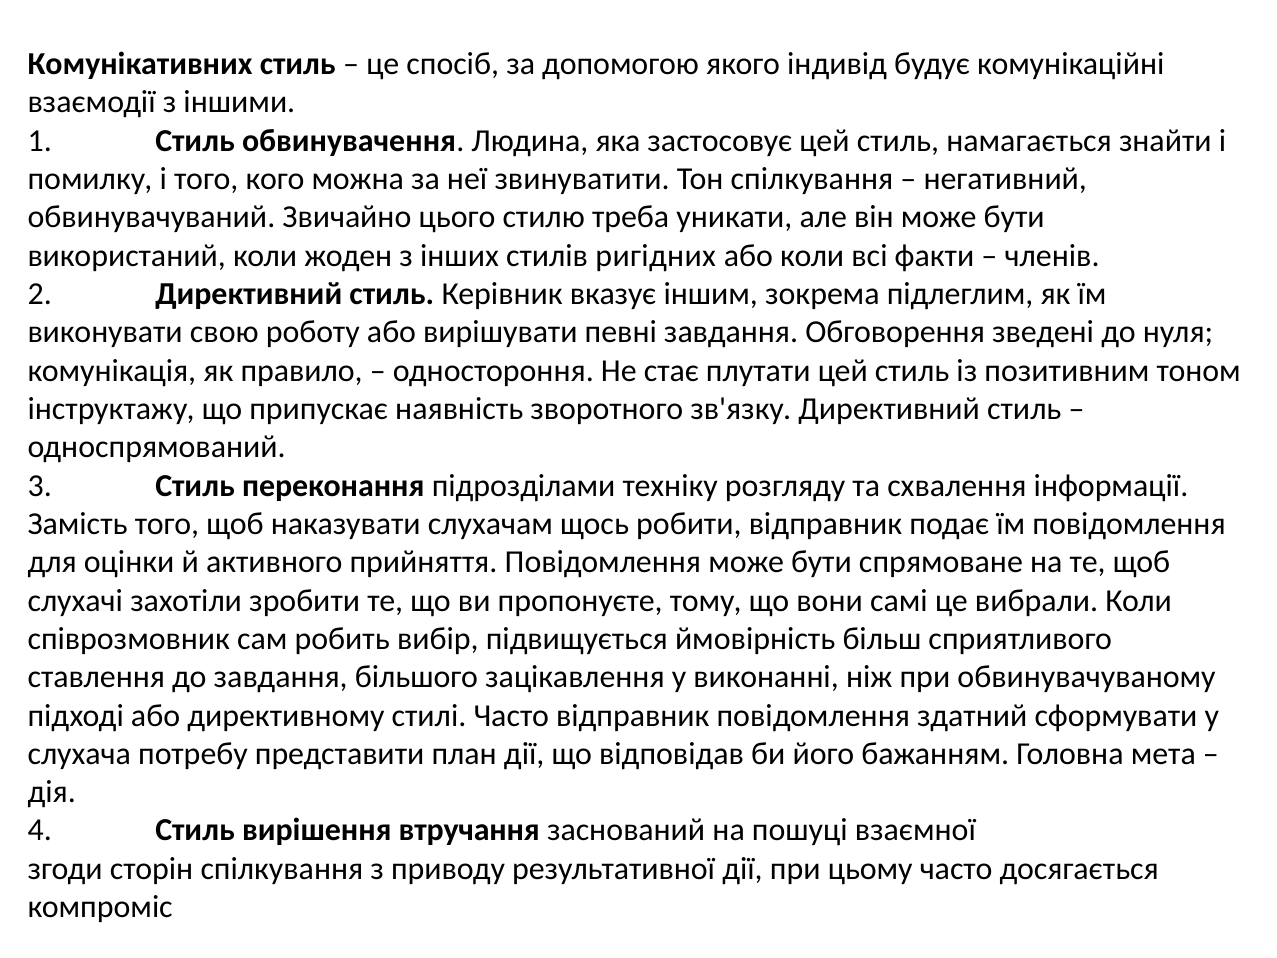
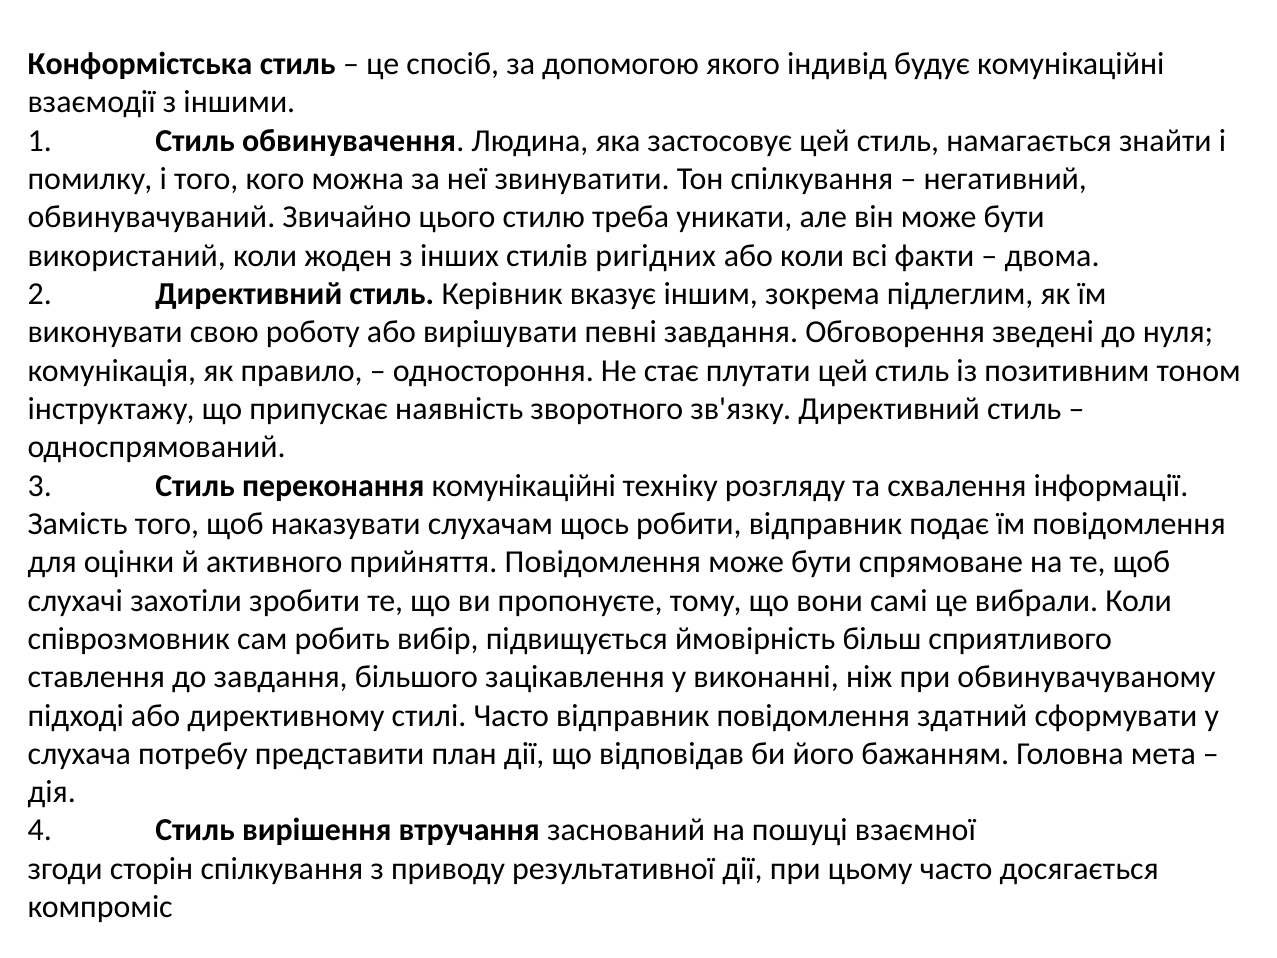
Комунікативних: Комунікативних -> Конформістська (140, 64)
членів: членів -> двома (1052, 256)
переконання підрозділами: підрозділами -> комунікаційні (524, 485)
